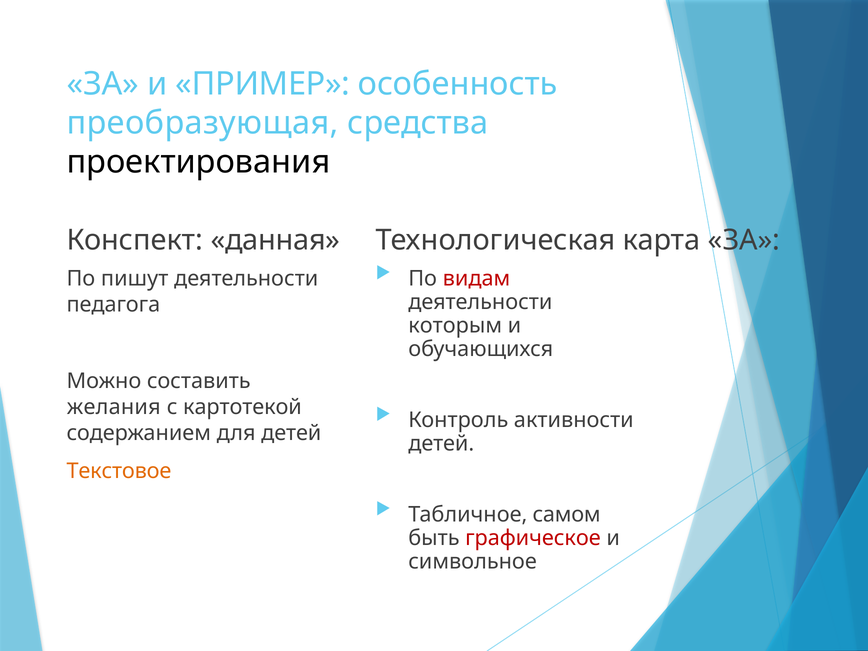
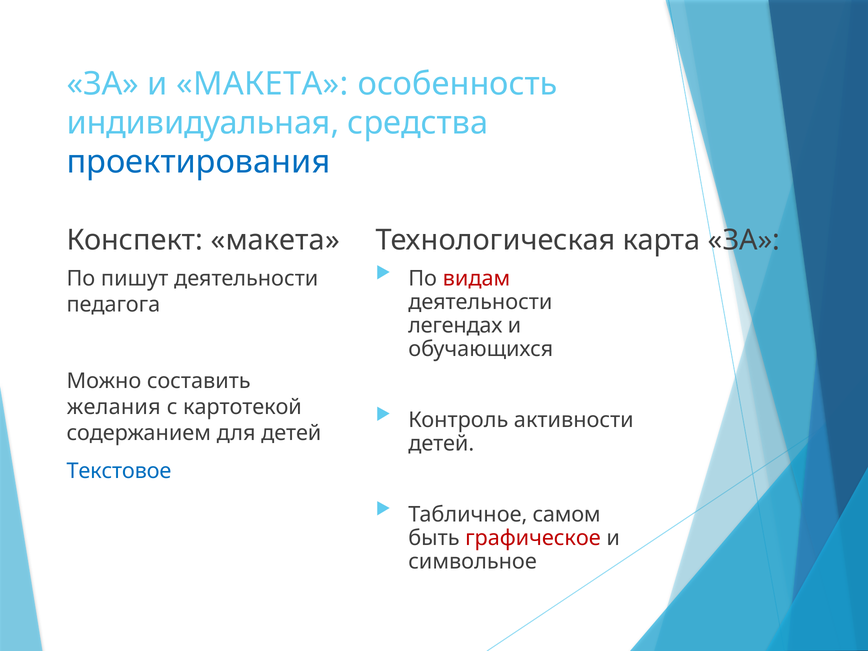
и ПРИМЕР: ПРИМЕР -> МАКЕТА (262, 84)
преобразующая: преобразующая -> индивидуальная (203, 123)
проектирования colour: black -> blue (198, 162)
Конспект данная: данная -> макета (275, 240)
которым: которым -> легендах (455, 326)
Текстовое colour: orange -> blue (119, 471)
